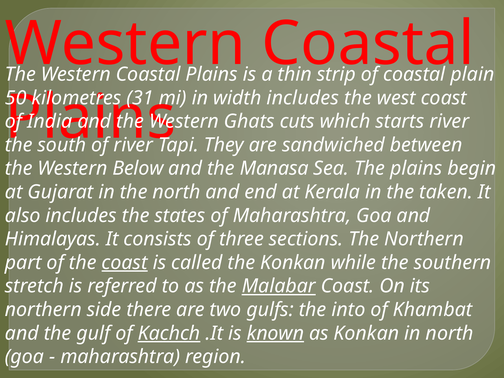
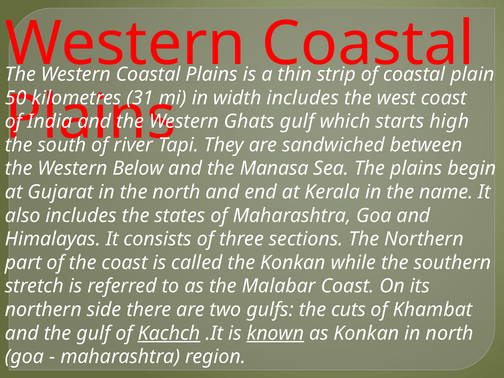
Ghats cuts: cuts -> gulf (297, 121)
starts river: river -> high (449, 121)
taken: taken -> name (446, 192)
coast underline: present -> none (125, 263)
Malabar underline: present -> none (279, 286)
into: into -> cuts (349, 310)
